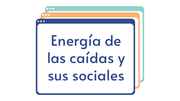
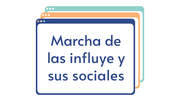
Energía: Energía -> Marcha (76, 41)
caídas: caídas -> influye (92, 58)
